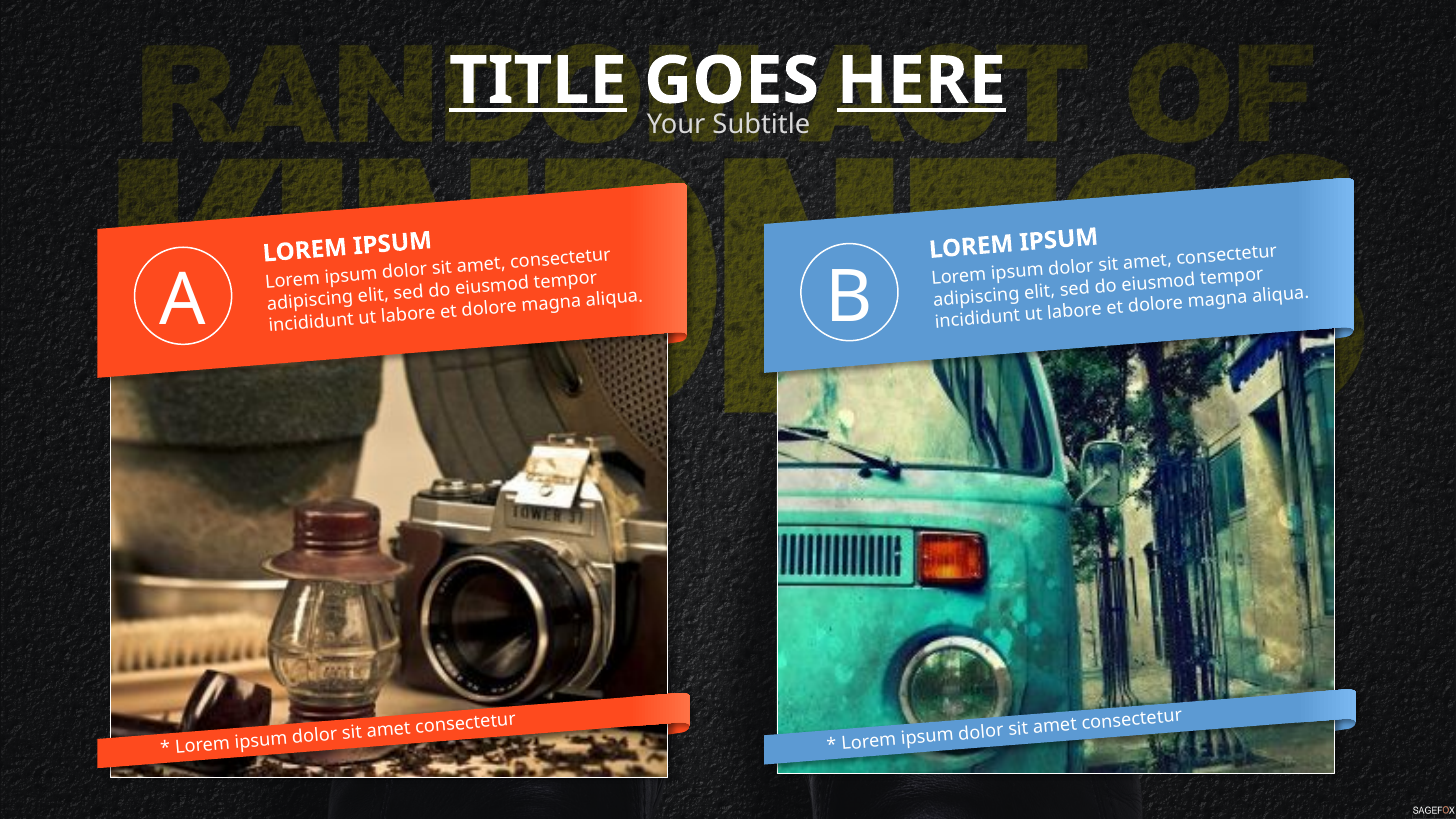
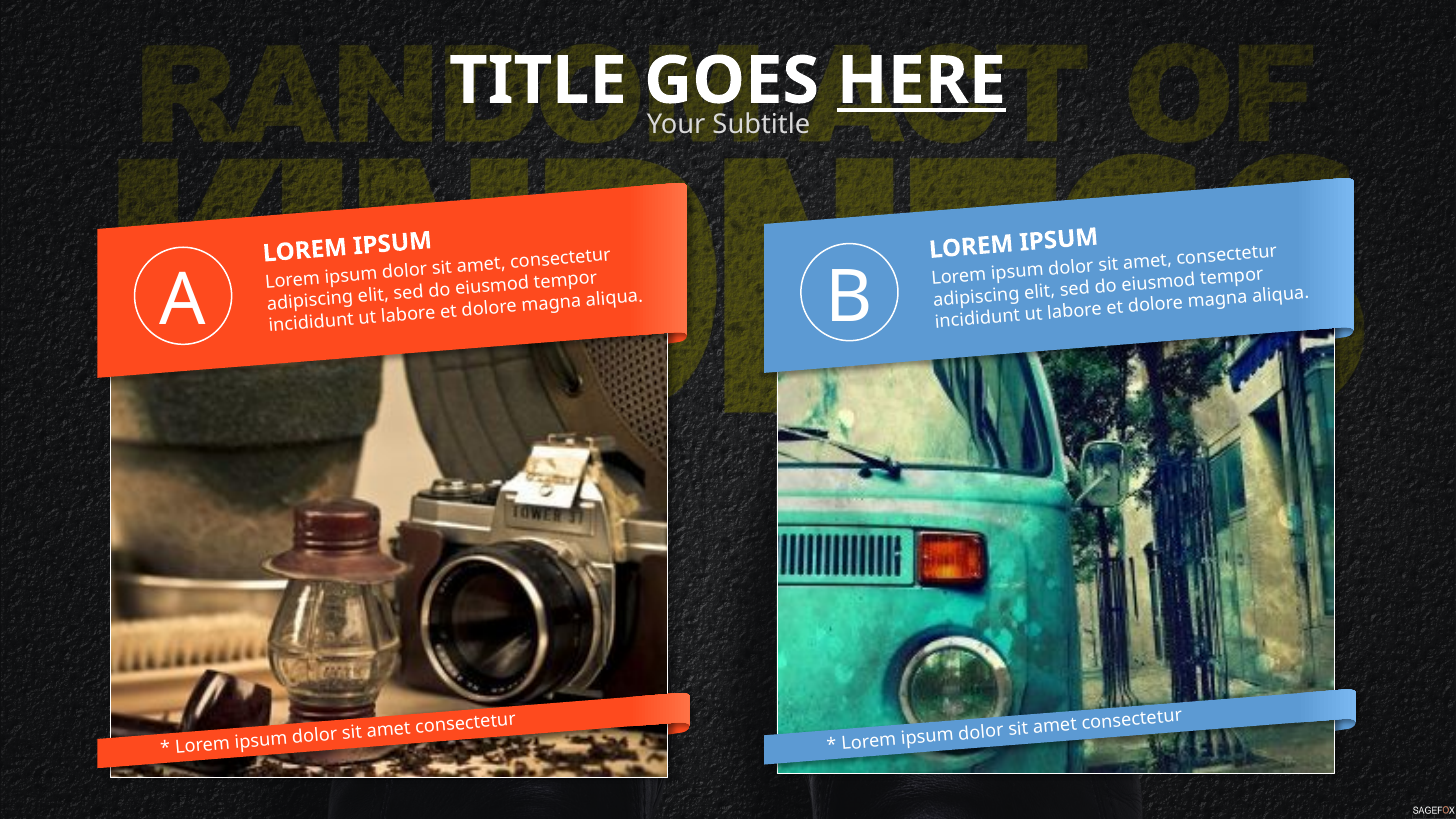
TITLE underline: present -> none (538, 81)
